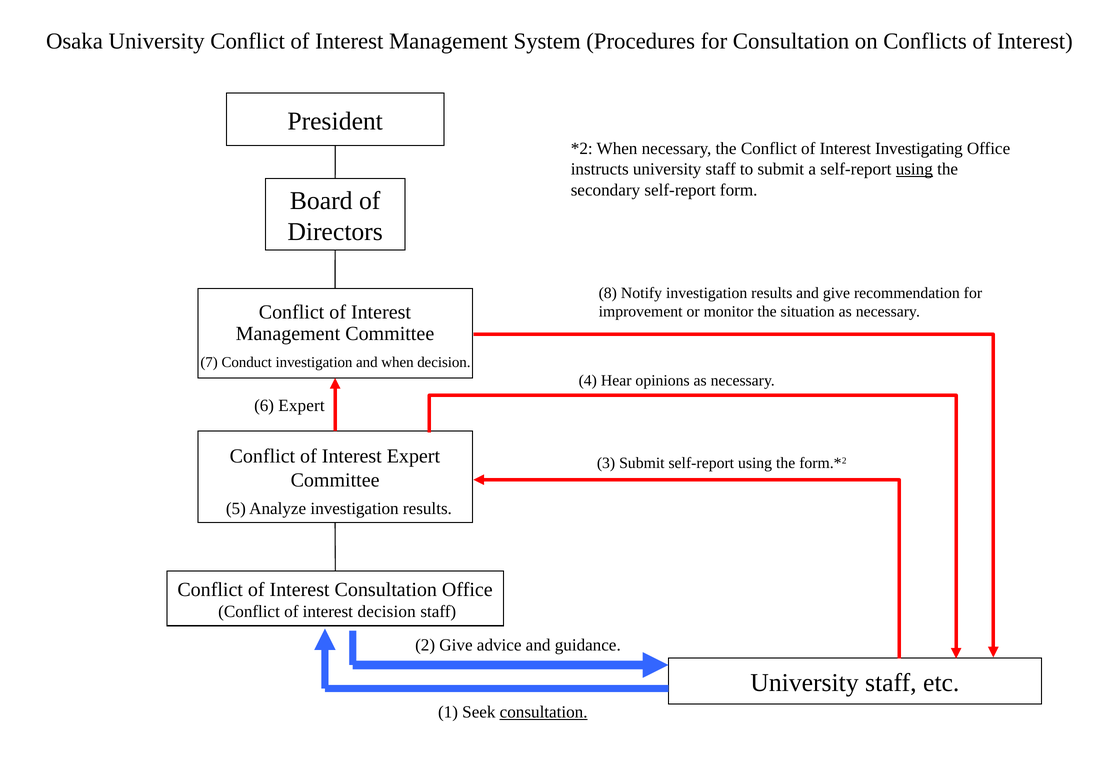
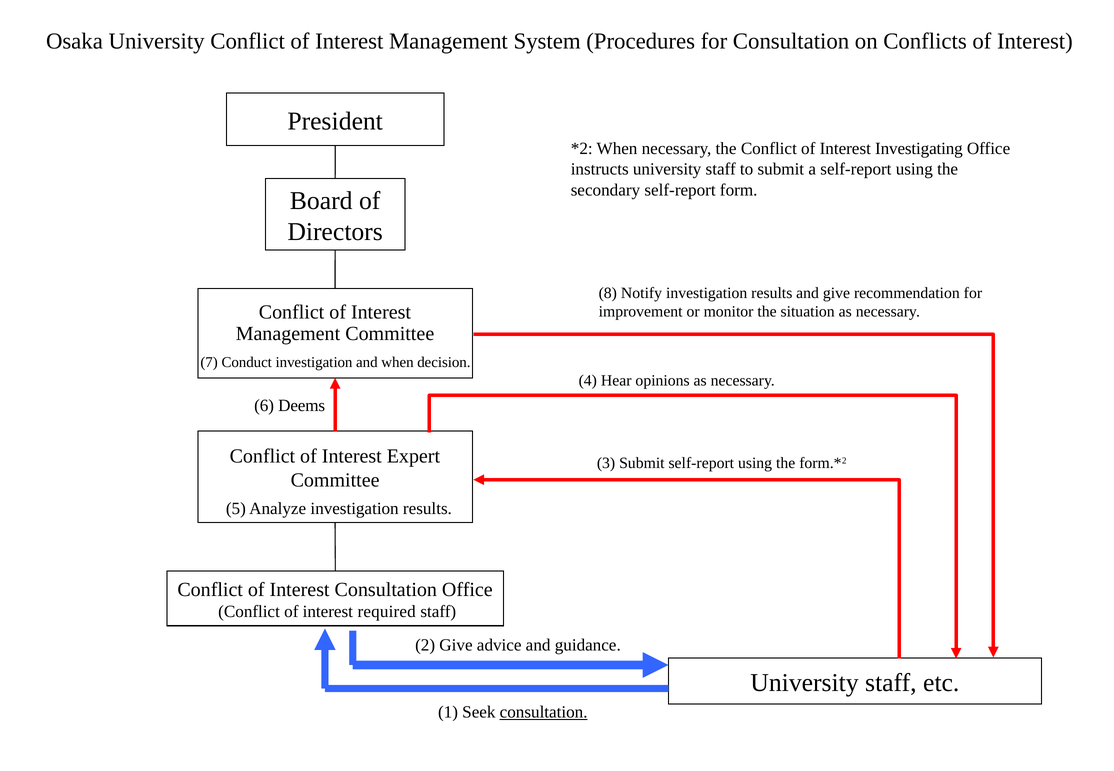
using underline: present -> none (914, 169)
6 Expert: Expert -> Deems (302, 406)
interest decision: decision -> required (387, 612)
